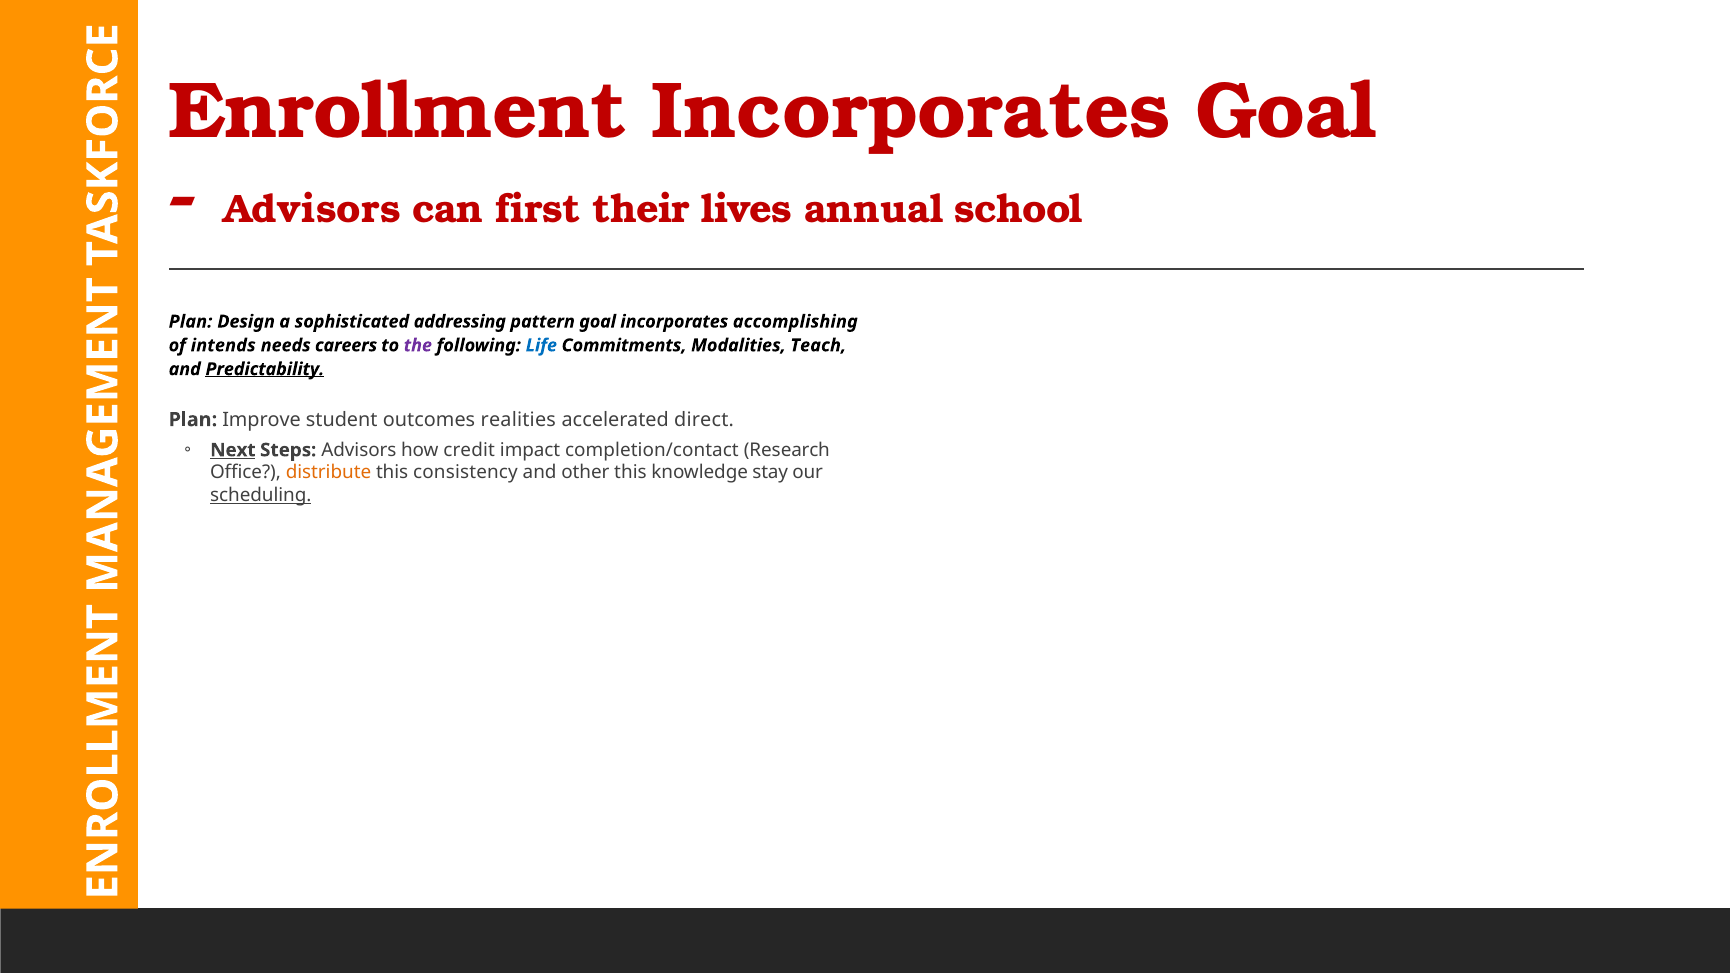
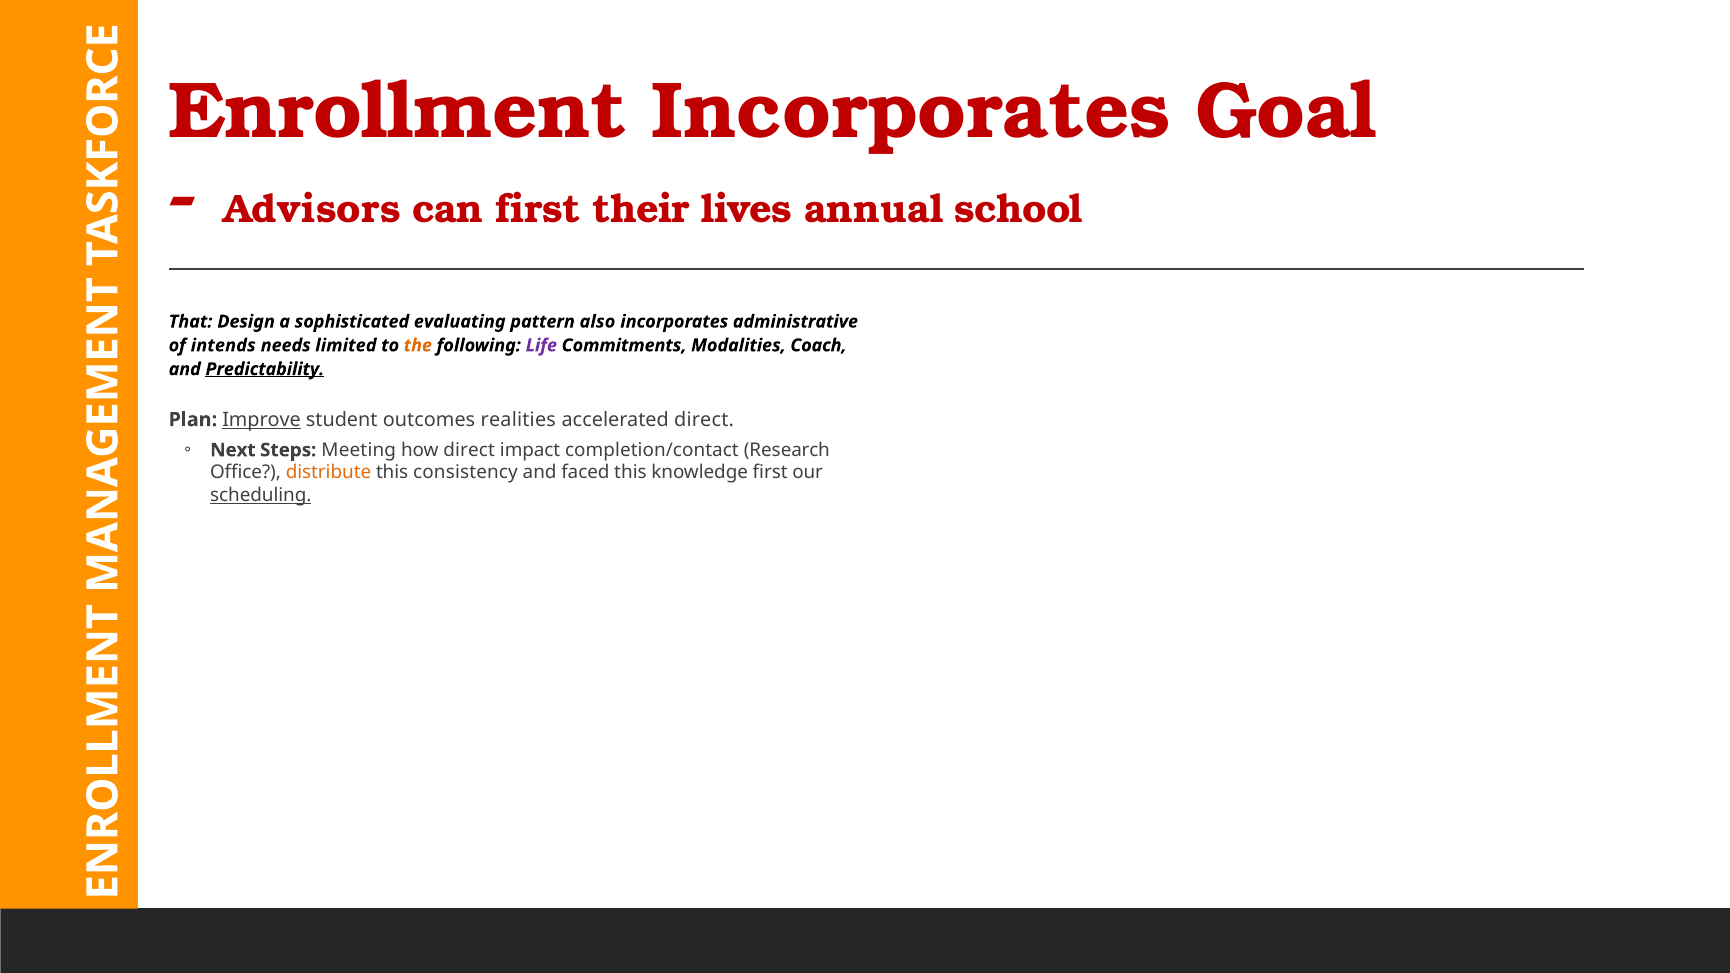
Plan: Plan -> That (191, 322)
addressing: addressing -> evaluating (460, 322)
pattern goal: goal -> also (597, 322)
accomplishing: accomplishing -> administrative (795, 322)
careers: careers -> limited (346, 345)
the colour: purple -> orange (418, 345)
Life colour: blue -> purple (541, 345)
Teach: Teach -> Coach (818, 345)
Improve underline: none -> present (262, 420)
Next underline: present -> none (233, 450)
Steps Advisors: Advisors -> Meeting (359, 450)
how credit: credit -> direct (469, 450)
other: other -> faced (585, 473)
knowledge stay: stay -> first (770, 473)
